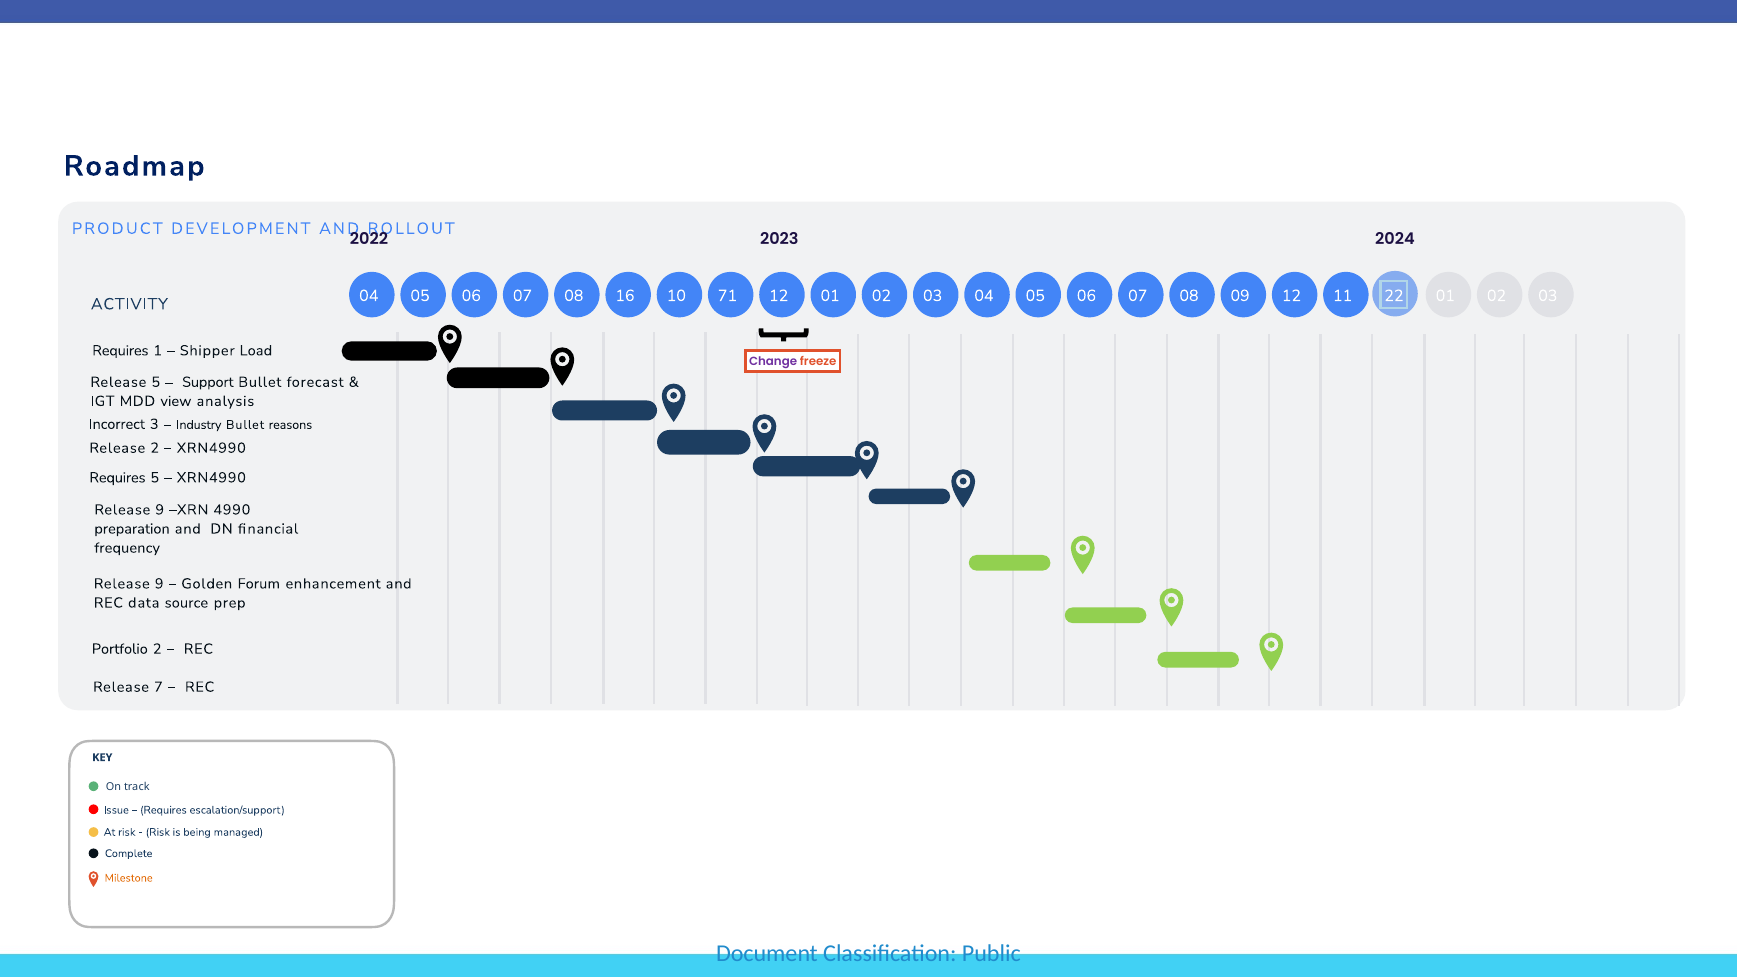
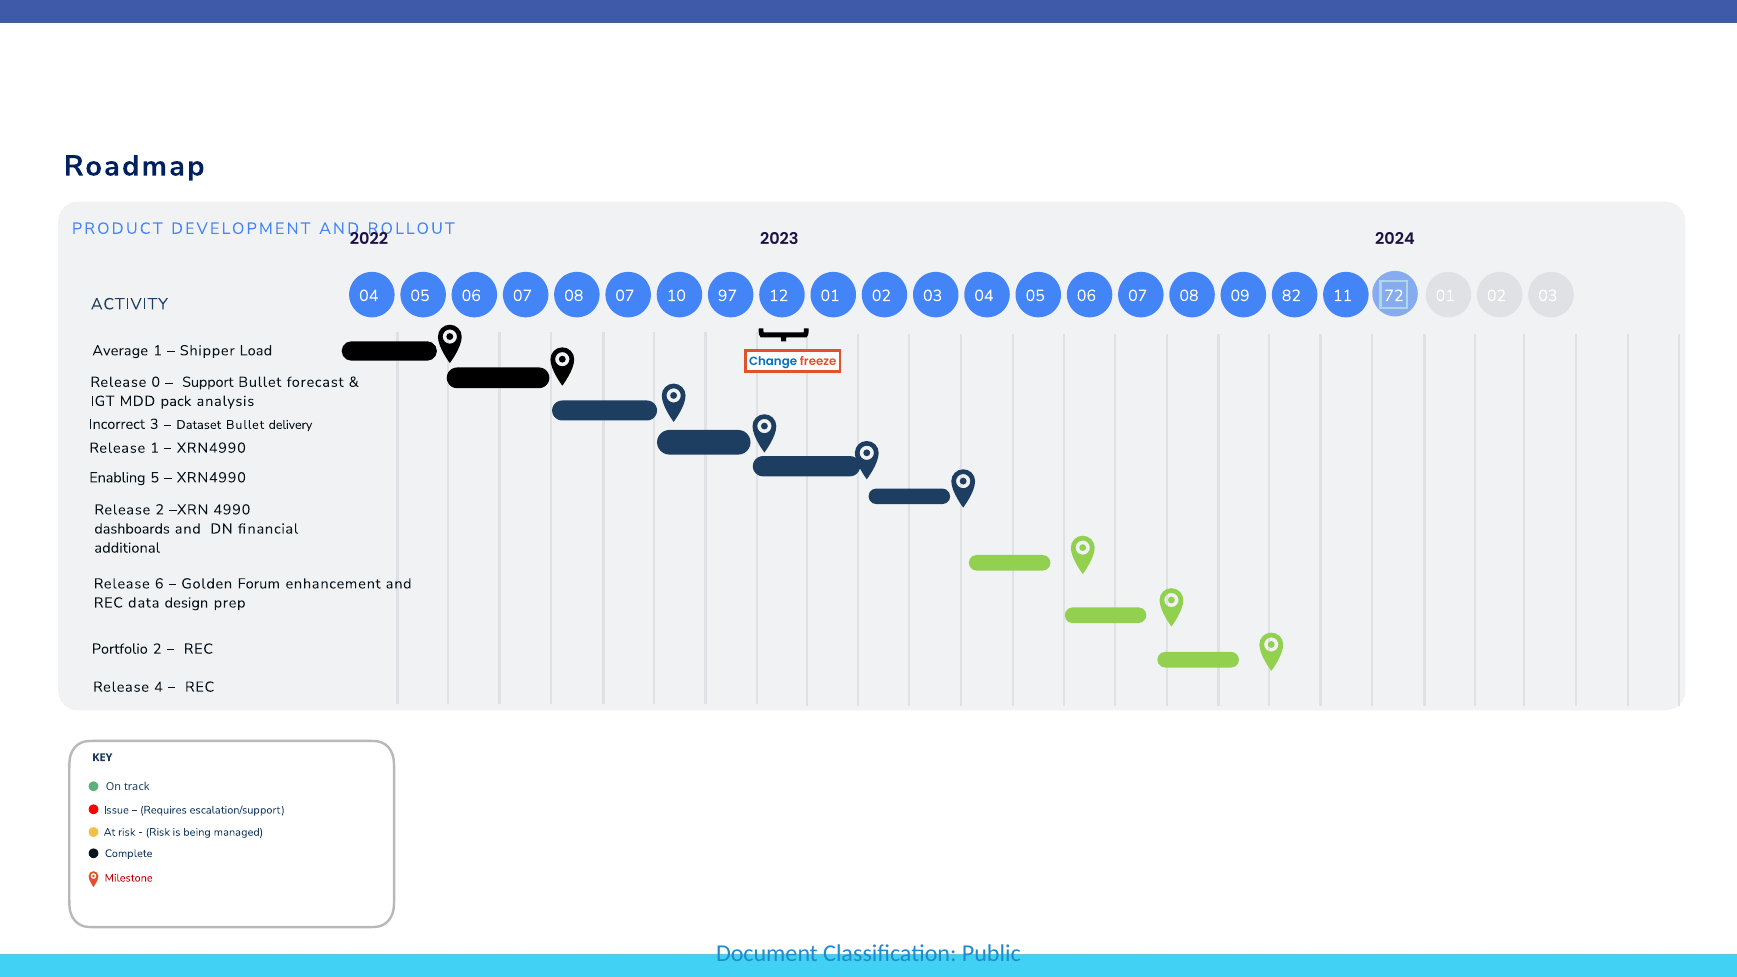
08 16: 16 -> 07 (625, 296)
71: 71 -> 97 (727, 296)
09 12: 12 -> 82 (1291, 296)
22: 22 -> 72 (1394, 296)
Requires: Requires -> Average (120, 351)
Change colour: purple -> blue (773, 362)
Release 5: 5 -> 0 (156, 382)
view: view -> pack (176, 401)
Industry: Industry -> Dataset (199, 425)
reasons: reasons -> delivery (290, 425)
Release 2: 2 -> 1 (155, 448)
Requires: Requires -> Enabling (117, 478)
9: 9 -> 2 (160, 510)
preparation: preparation -> dashboards (132, 529)
frequency: frequency -> additional (127, 548)
9: 9 -> 6 (159, 584)
source: source -> design (186, 603)
7: 7 -> 4 (158, 687)
Milestone colour: orange -> red (129, 878)
